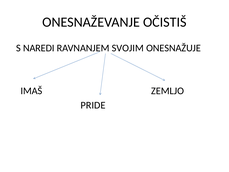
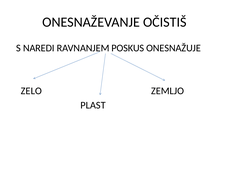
SVOJIM: SVOJIM -> POSKUS (128, 48)
IMAŠ: IMAŠ -> ZELO (31, 91)
PRIDE: PRIDE -> PLAST (93, 105)
